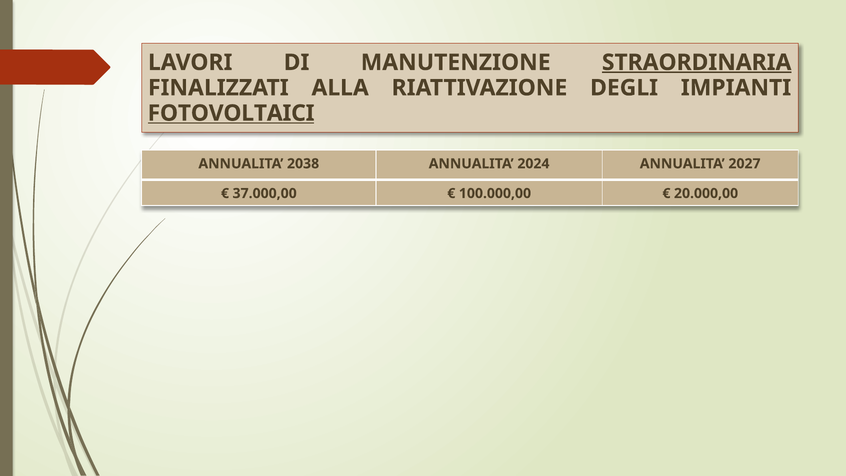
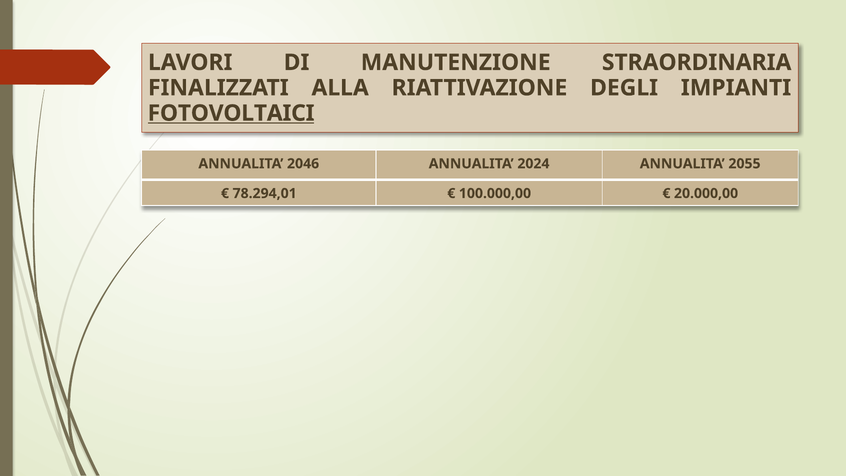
STRAORDINARIA underline: present -> none (697, 62)
2038: 2038 -> 2046 (303, 164)
2027: 2027 -> 2055 (744, 164)
37.000,00: 37.000,00 -> 78.294,01 (265, 193)
